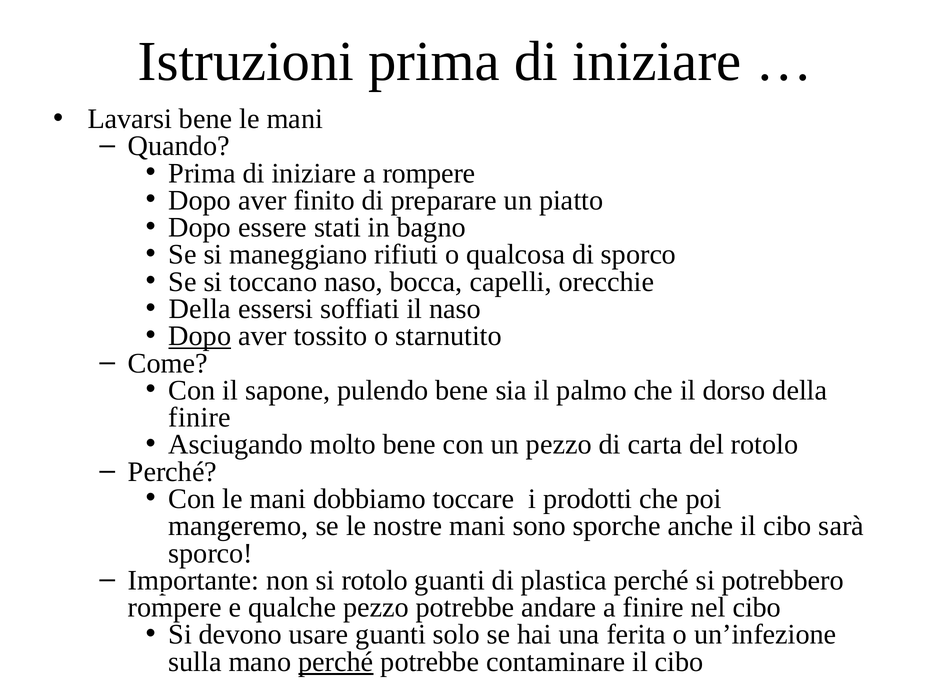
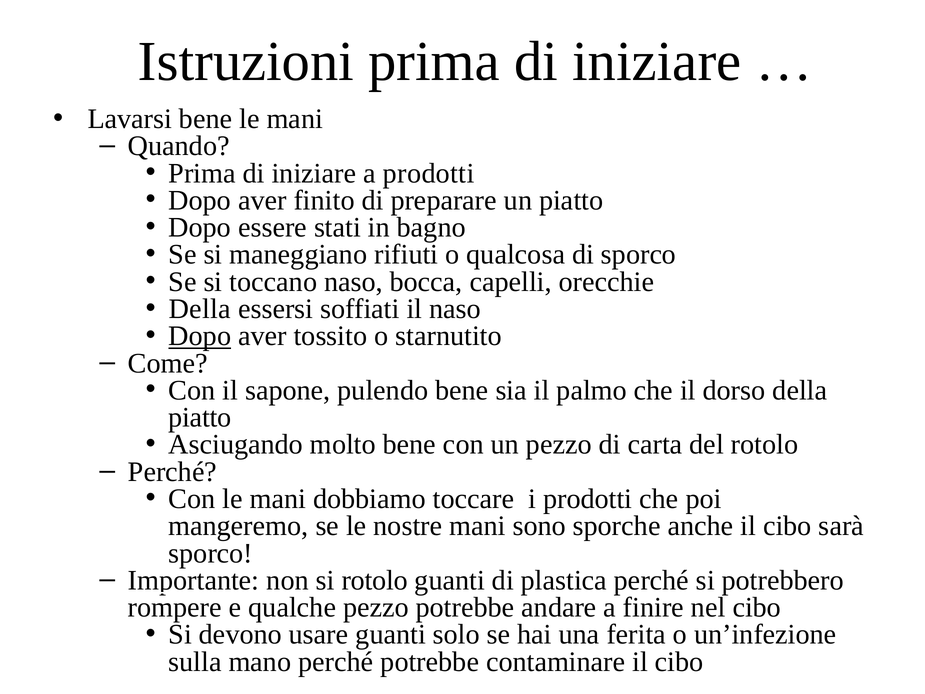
a rompere: rompere -> prodotti (429, 173)
finire: finire -> piatto (200, 417)
perché underline: present -> none (336, 662)
